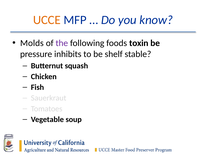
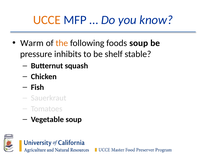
Molds: Molds -> Warm (32, 43)
the colour: purple -> orange (62, 43)
foods toxin: toxin -> soup (139, 43)
